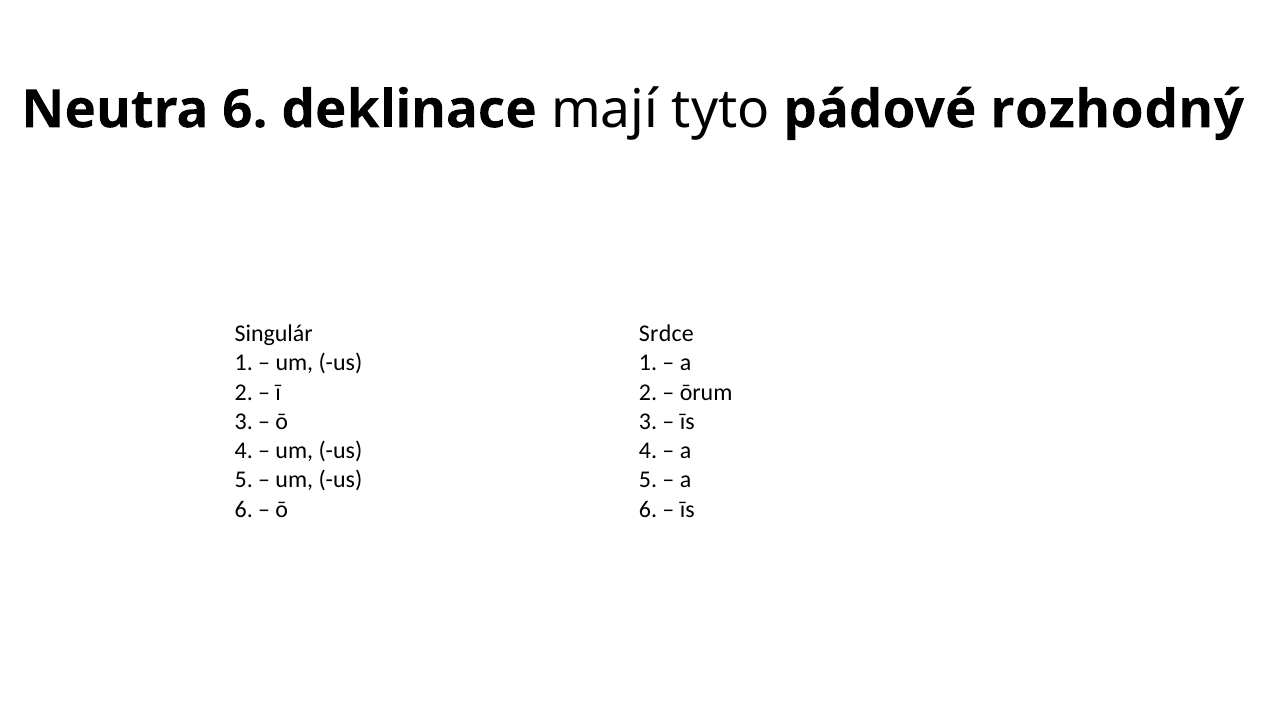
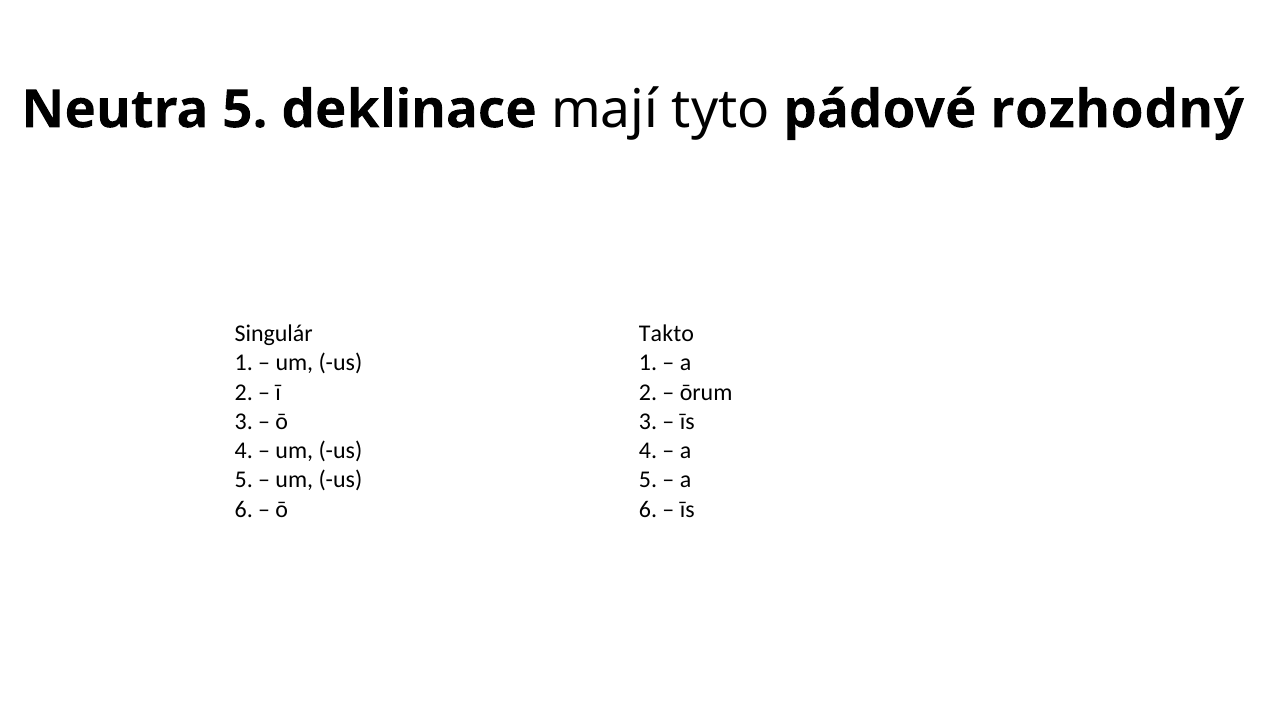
Neutra 6: 6 -> 5 (245, 110)
Srdce: Srdce -> Takto (667, 334)
